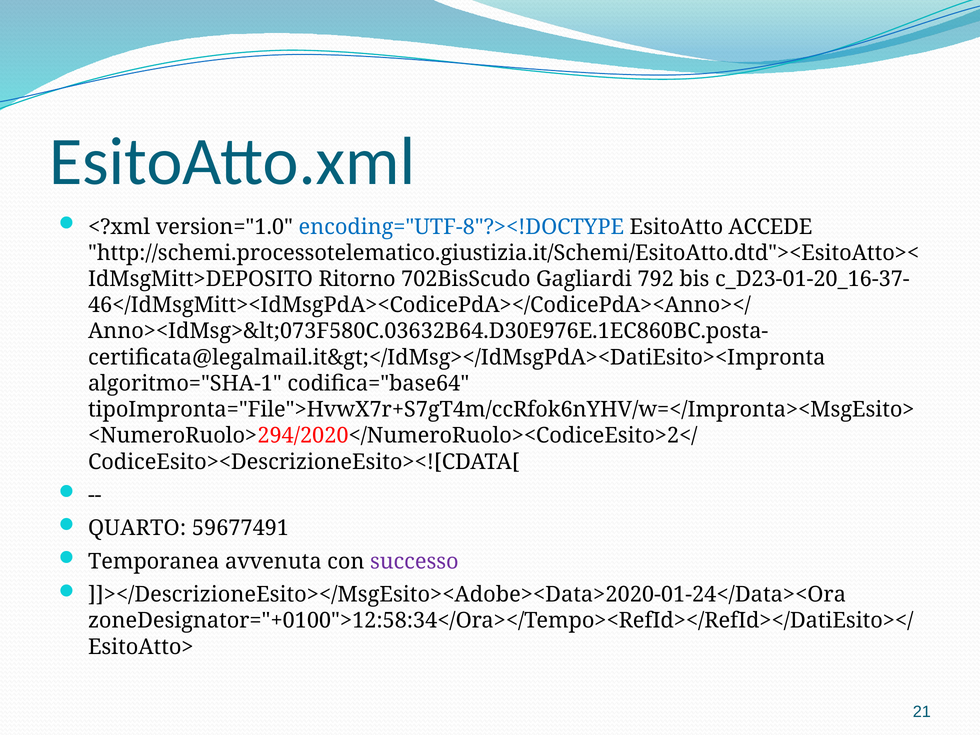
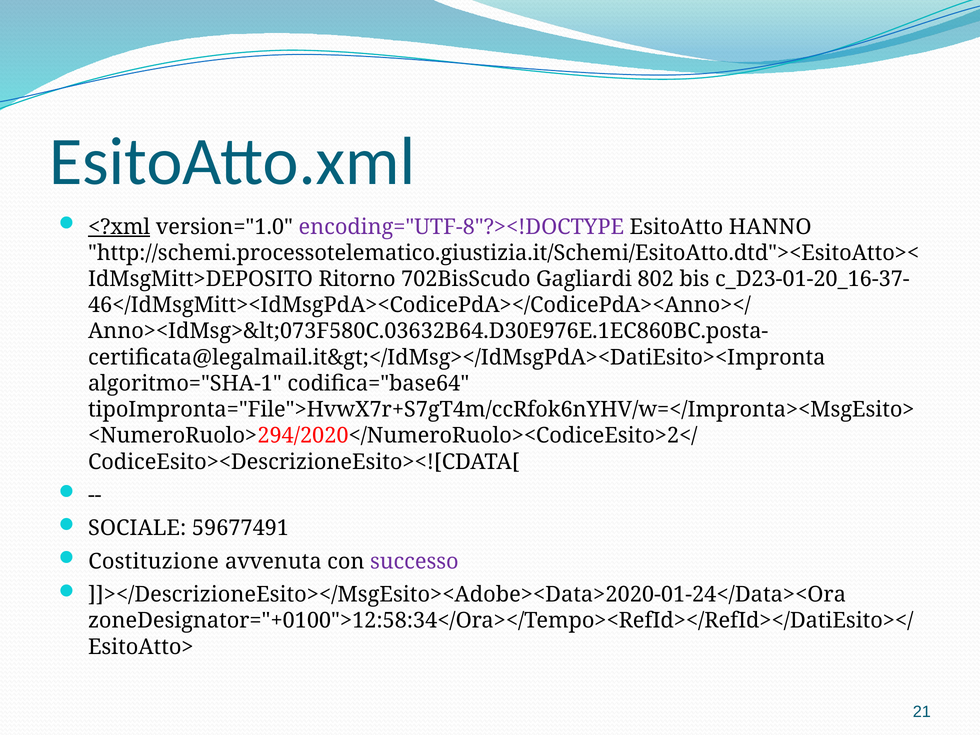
<?xml underline: none -> present (119, 227)
encoding="UTF-8"?><!DOCTYPE colour: blue -> purple (461, 227)
ACCEDE: ACCEDE -> HANNO (770, 227)
792: 792 -> 802 (656, 279)
QUARTO: QUARTO -> SOCIALE (137, 528)
Temporanea: Temporanea -> Costituzione (154, 561)
